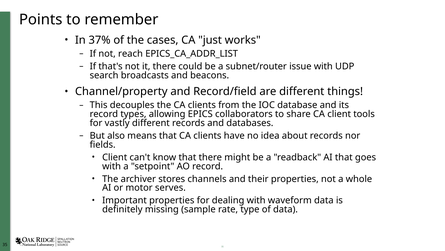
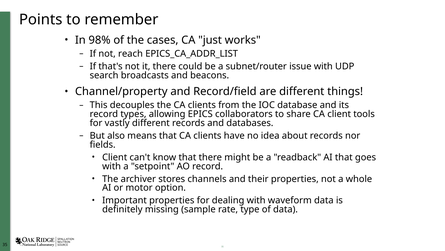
37%: 37% -> 98% (100, 40)
serves: serves -> option (170, 187)
